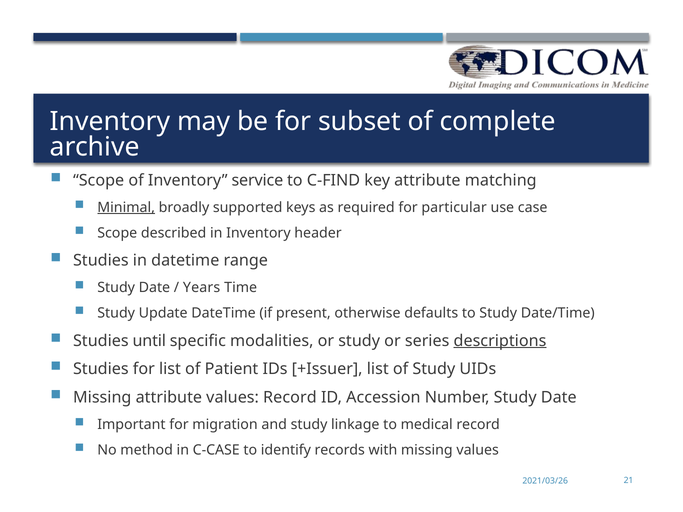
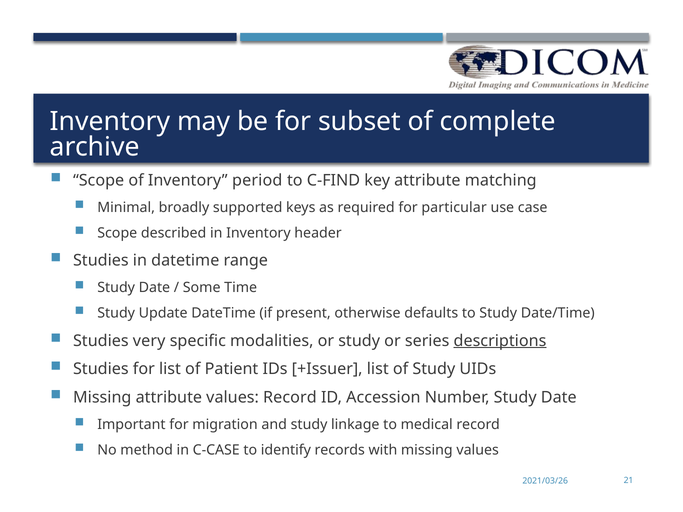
service: service -> period (257, 181)
Minimal underline: present -> none (126, 207)
Years: Years -> Some (202, 288)
until: until -> very (149, 341)
